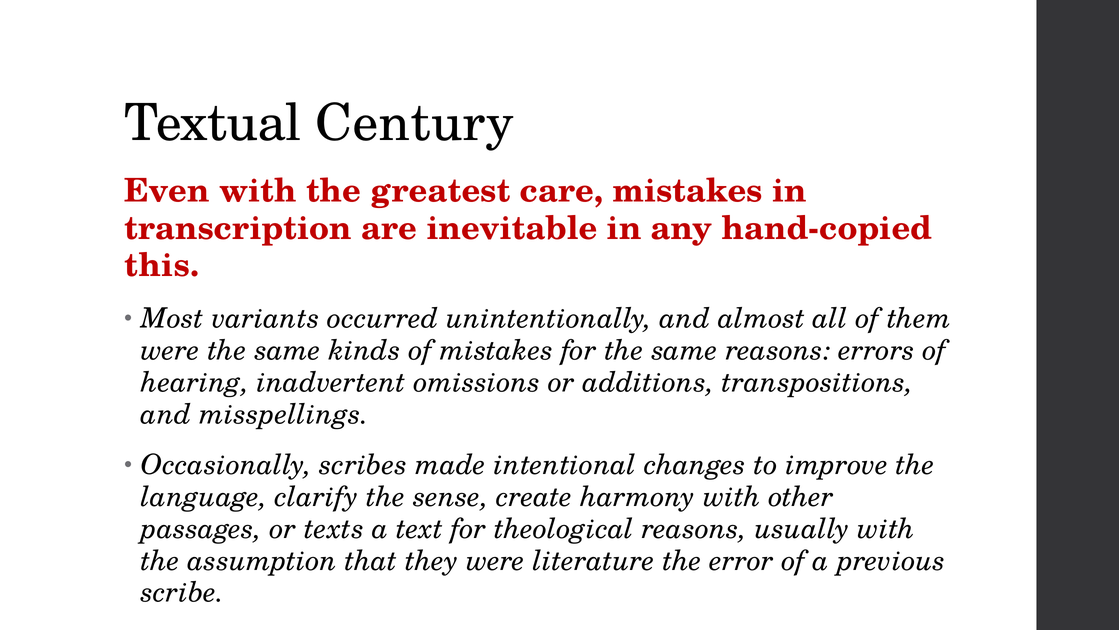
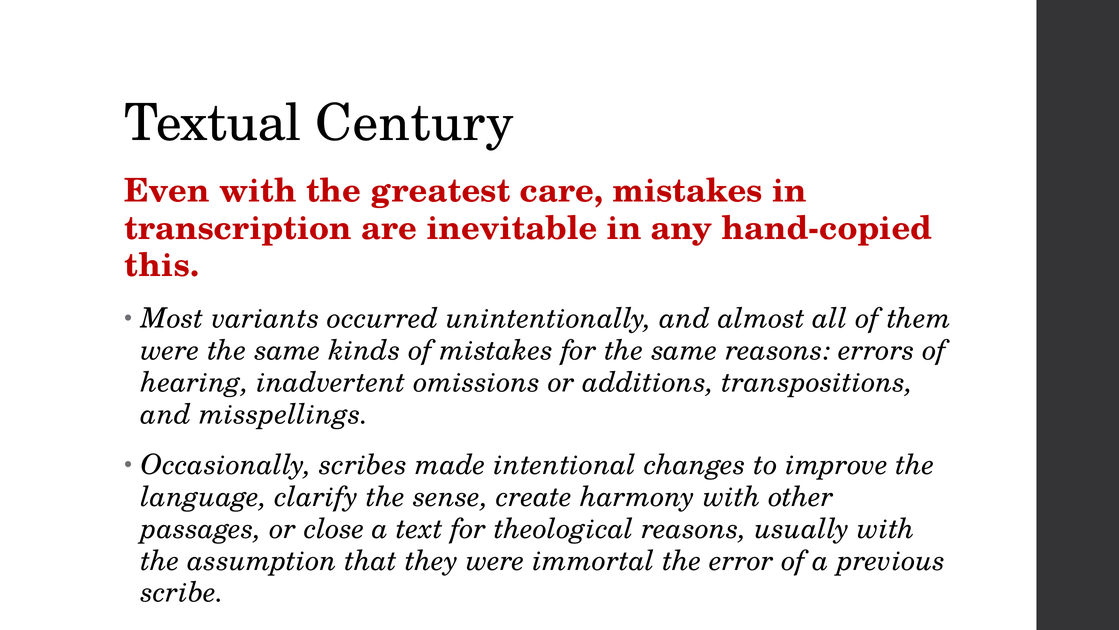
texts: texts -> close (334, 528)
literature: literature -> immortal (594, 560)
